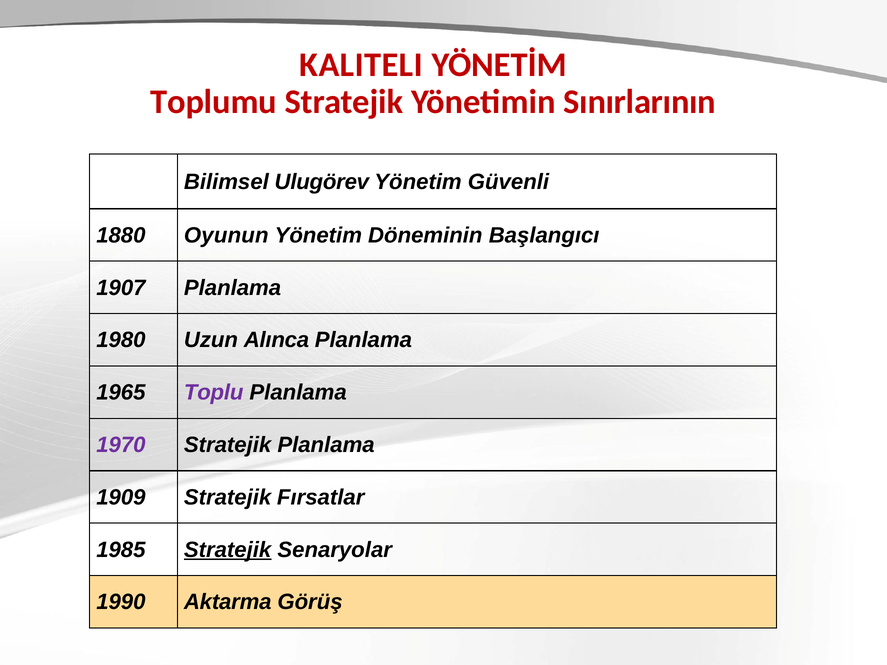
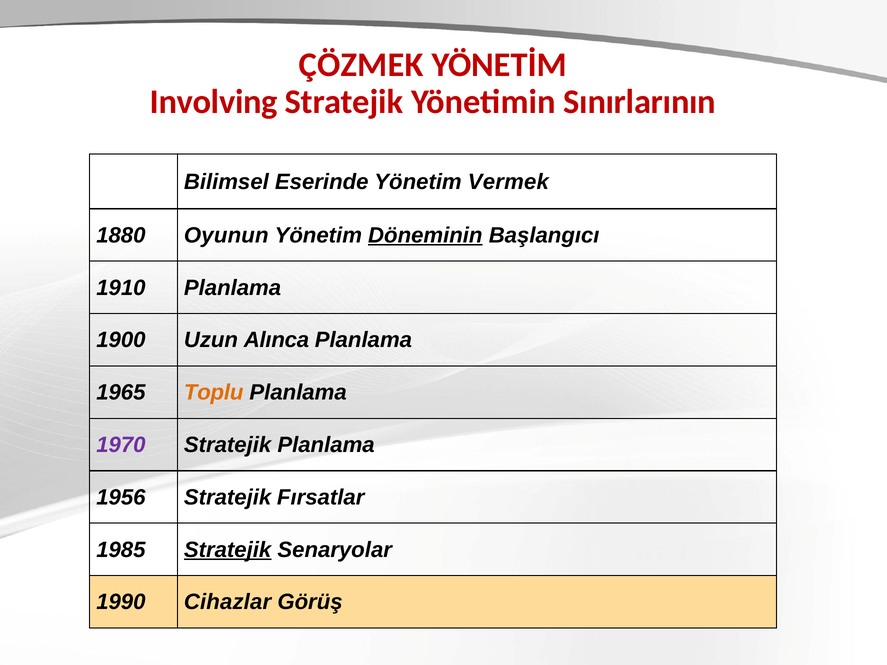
KALITELI: KALITELI -> ÇÖZMEK (361, 65)
Toplumu: Toplumu -> Involving (214, 102)
Ulugörev: Ulugörev -> Eserinde (322, 182)
Güvenli: Güvenli -> Vermek (508, 182)
Döneminin underline: none -> present (425, 235)
1907: 1907 -> 1910 (121, 288)
1980: 1980 -> 1900 (121, 340)
Toplu colour: purple -> orange (214, 393)
1909: 1909 -> 1956 (121, 498)
Aktarma: Aktarma -> Cihazlar (228, 602)
